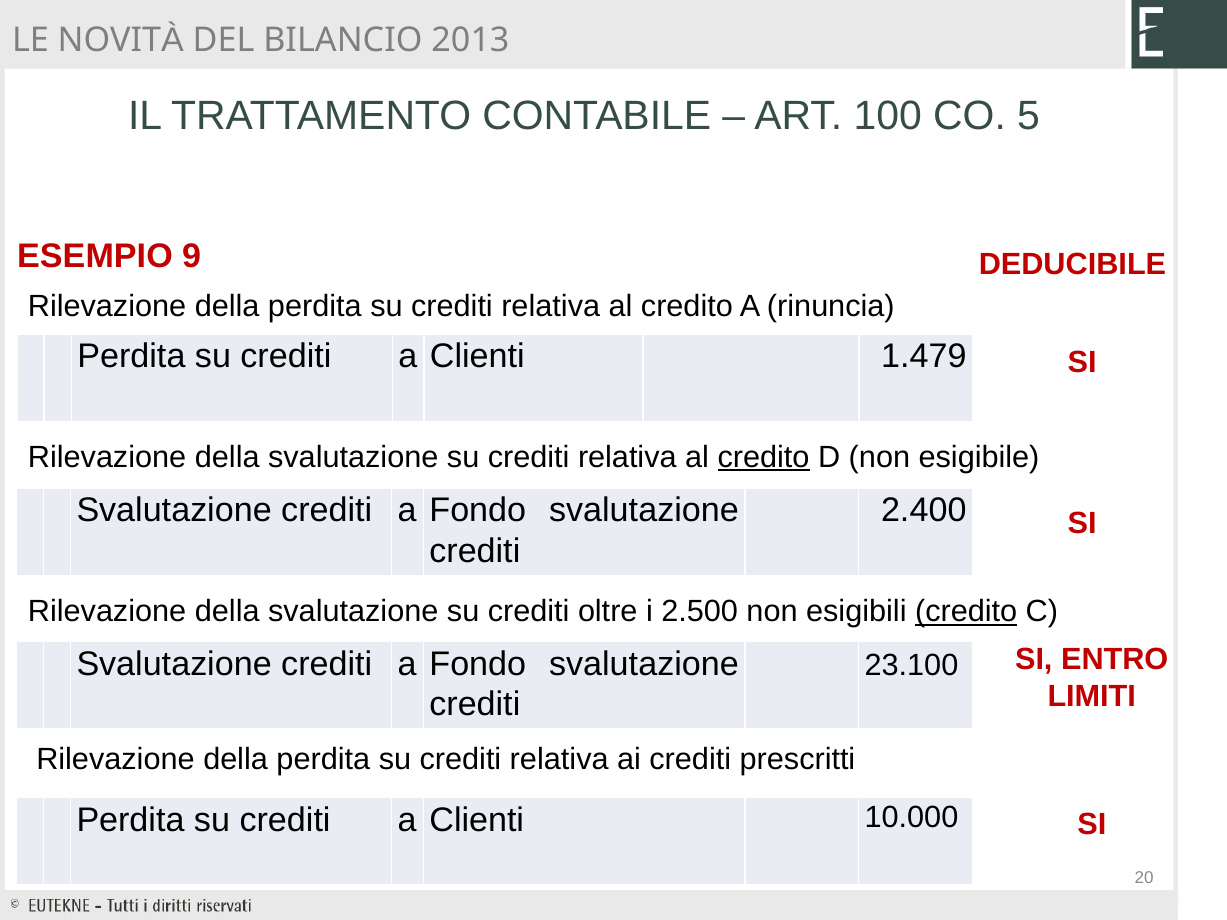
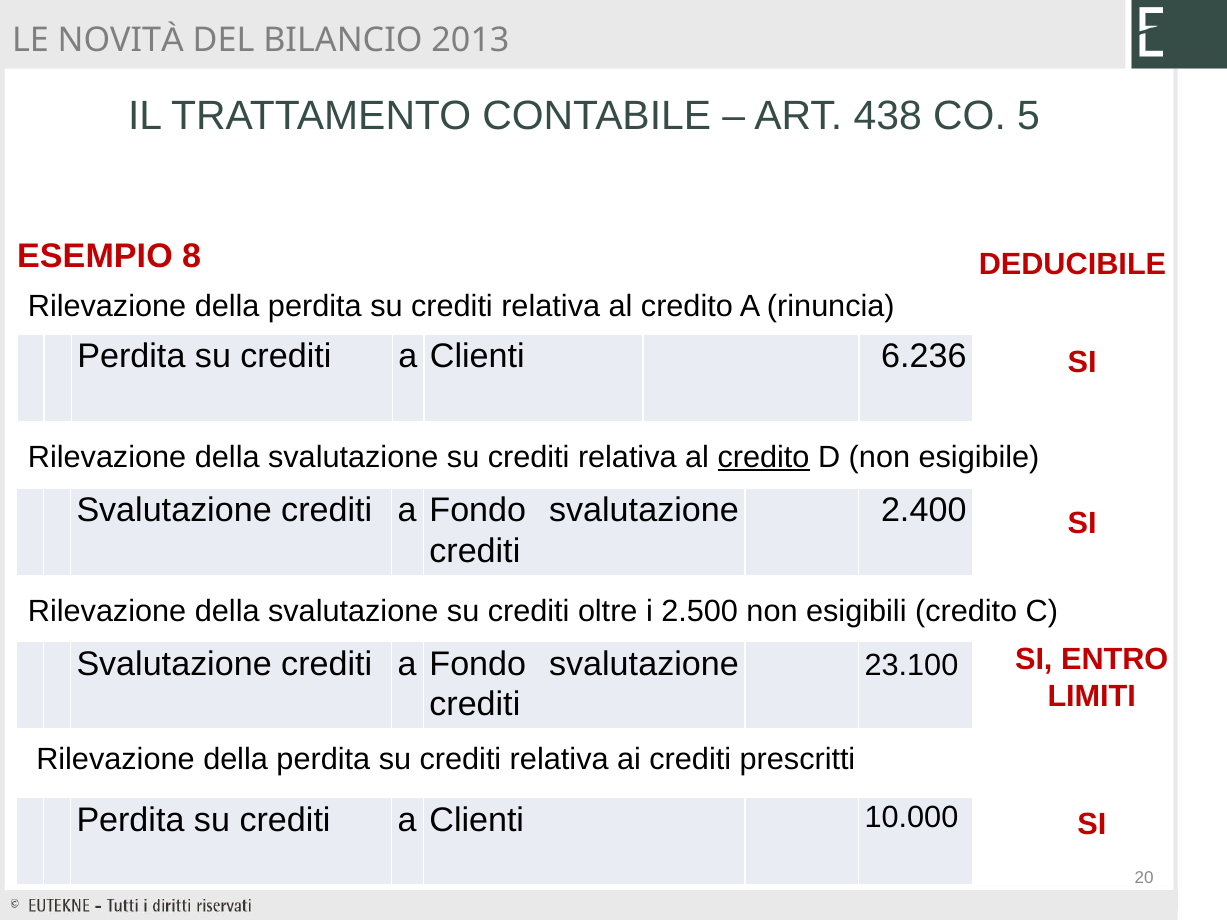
100: 100 -> 438 (888, 116)
9: 9 -> 8 (192, 257)
1.479: 1.479 -> 6.236 (924, 356)
credito underline: present -> none (966, 612)
